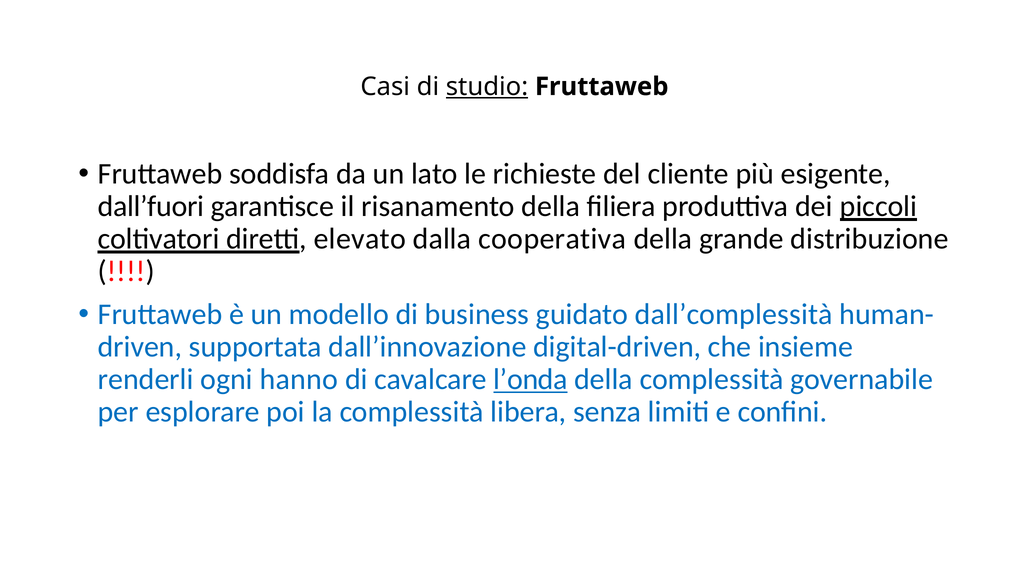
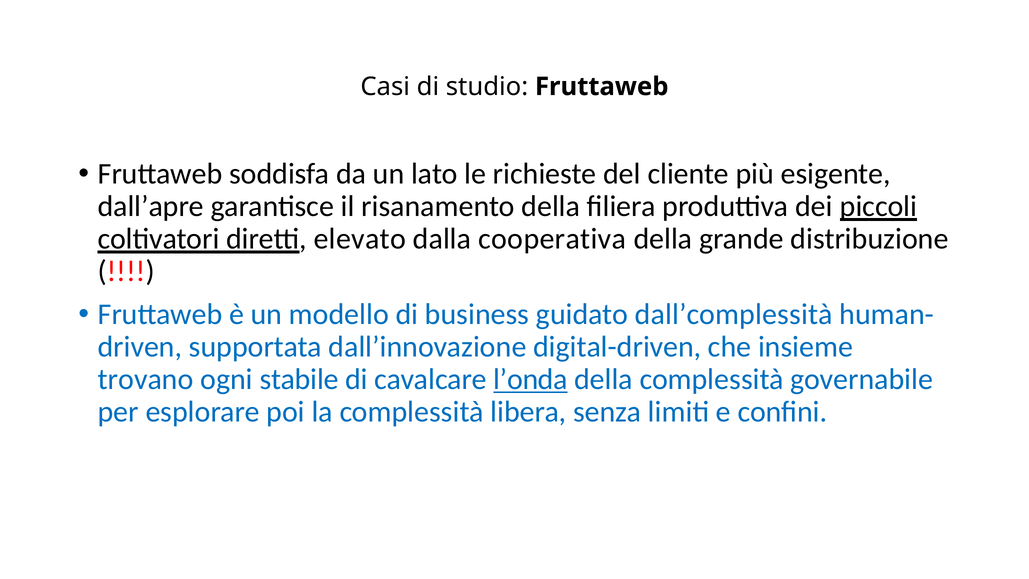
studio underline: present -> none (487, 87)
dall’fuori: dall’fuori -> dall’apre (151, 206)
renderli: renderli -> trovano (146, 379)
hanno: hanno -> stabile (299, 379)
